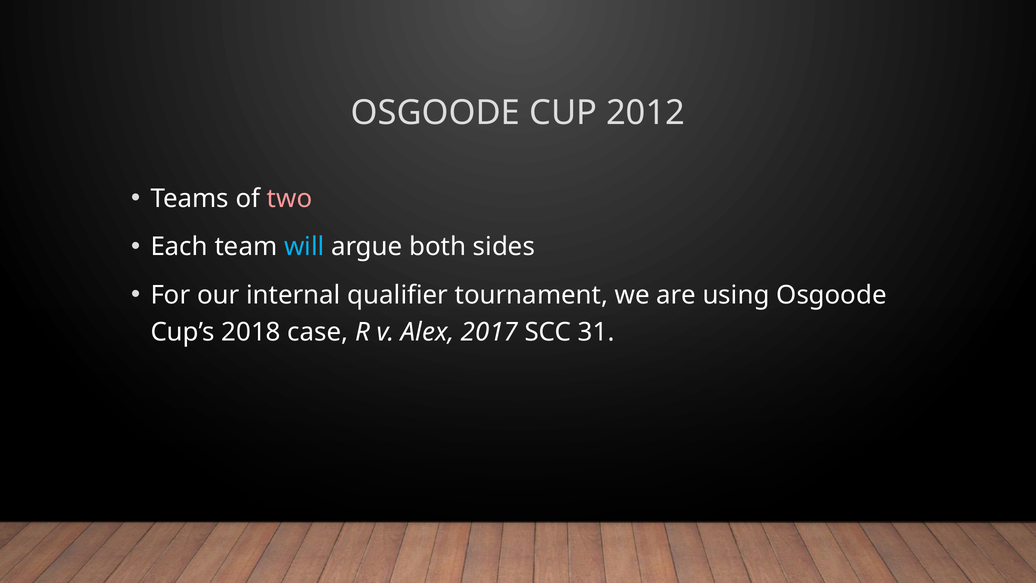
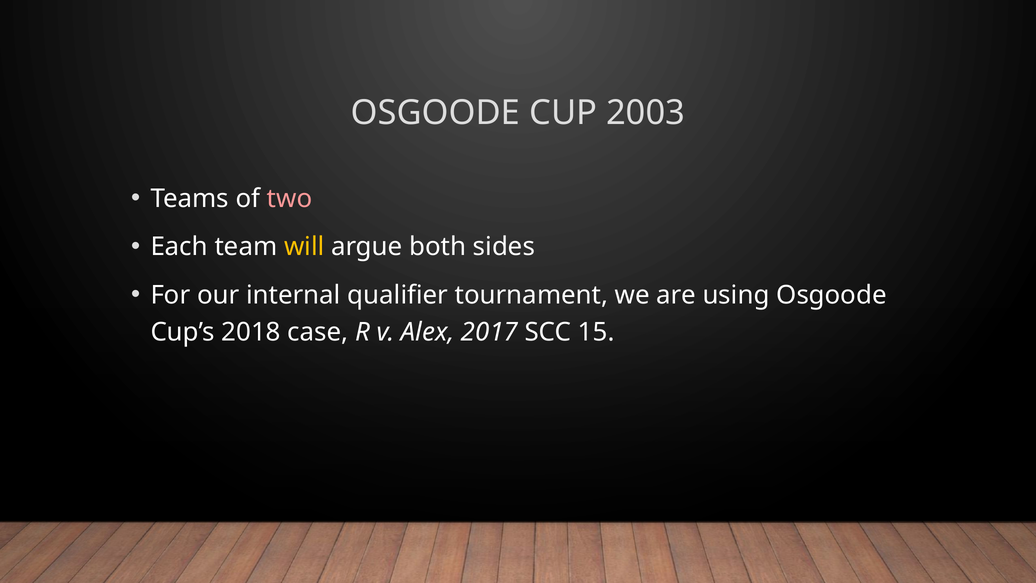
2012: 2012 -> 2003 (646, 113)
will colour: light blue -> yellow (304, 247)
31: 31 -> 15 (596, 332)
